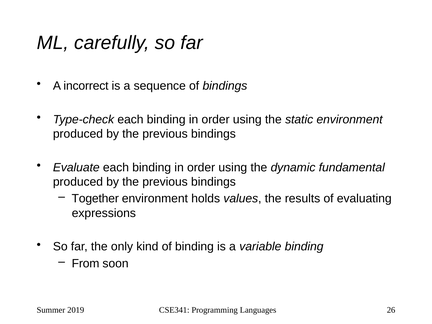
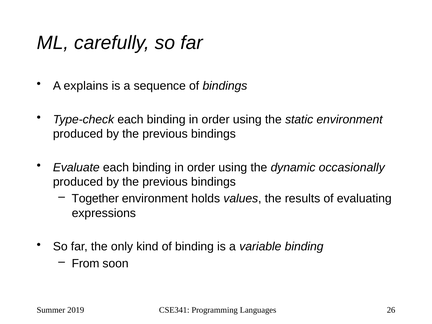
incorrect: incorrect -> explains (86, 86)
fundamental: fundamental -> occasionally (352, 167)
